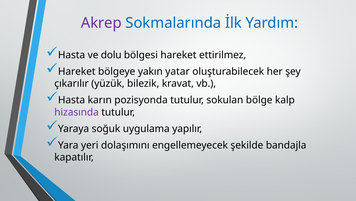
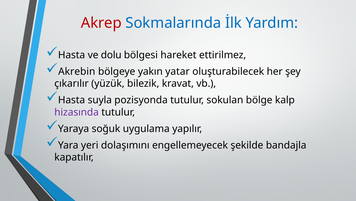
Akrep colour: purple -> red (101, 23)
Hareket: Hareket -> Akrebin (77, 71)
karın: karın -> suyla (100, 100)
